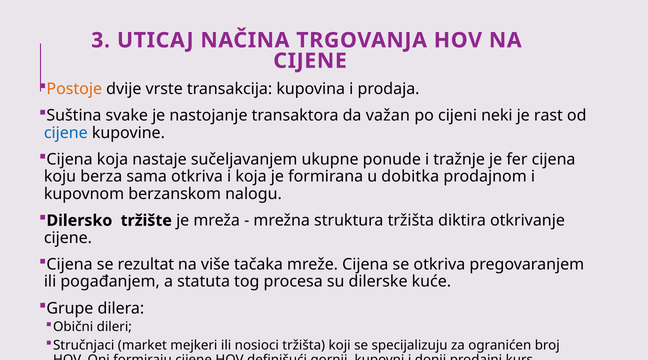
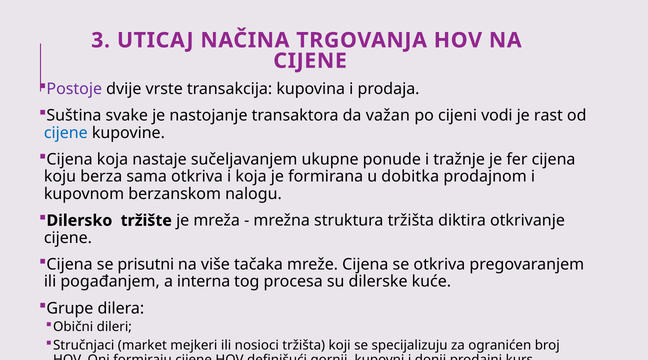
Postoje colour: orange -> purple (74, 89)
neki: neki -> vodi (497, 115)
rezultat: rezultat -> prisutni (146, 264)
statuta: statuta -> interna (204, 282)
